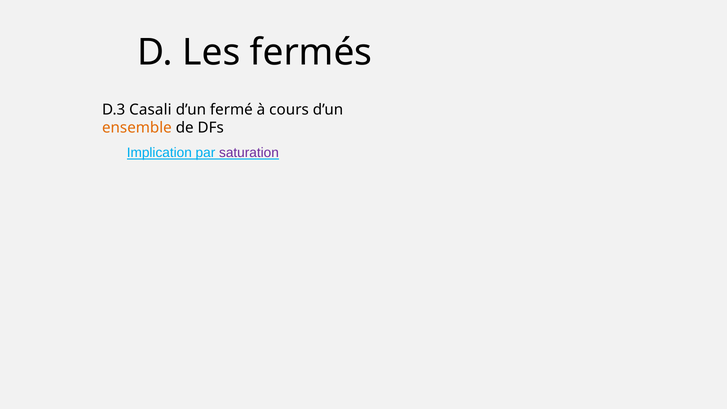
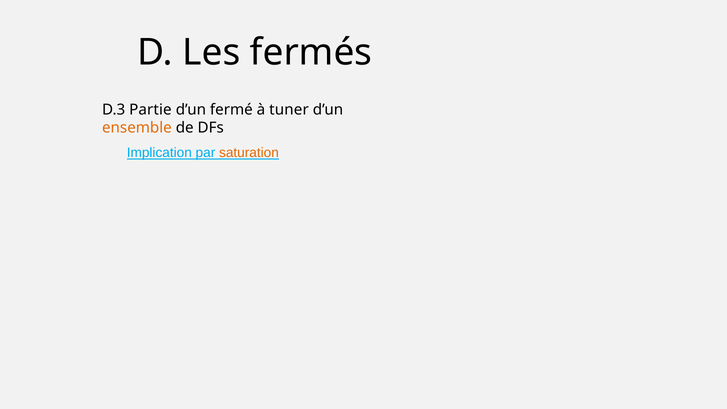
Casali: Casali -> Partie (150, 110)
cours: cours -> tuner (289, 110)
saturation colour: purple -> orange (249, 153)
